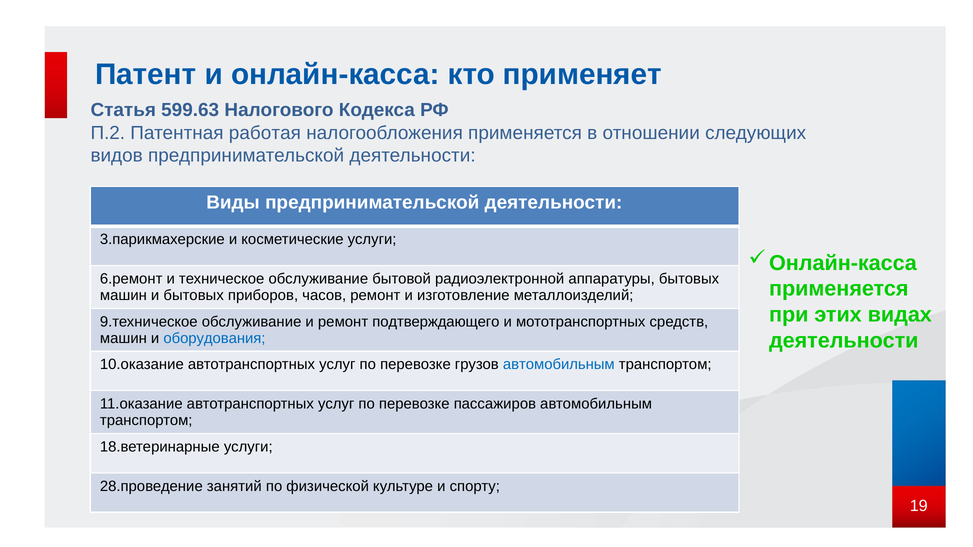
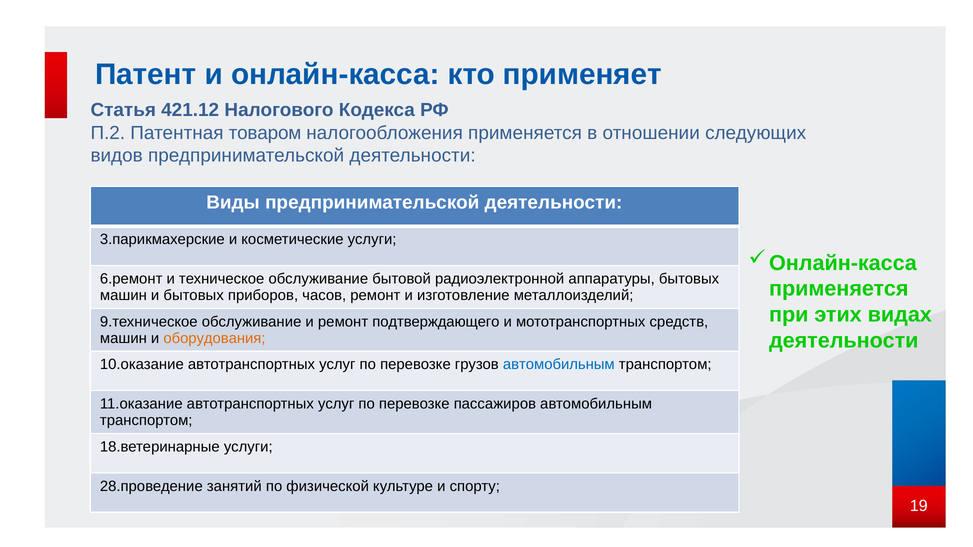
599.63: 599.63 -> 421.12 (190, 110)
работая: работая -> товаром (265, 133)
оборудования colour: blue -> orange (214, 338)
